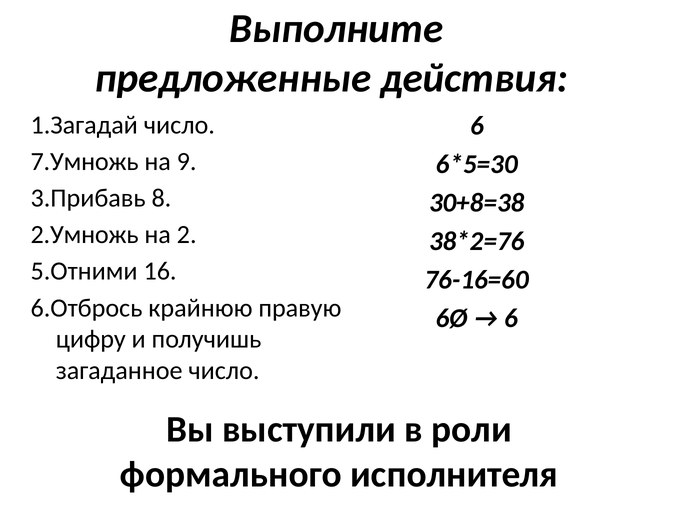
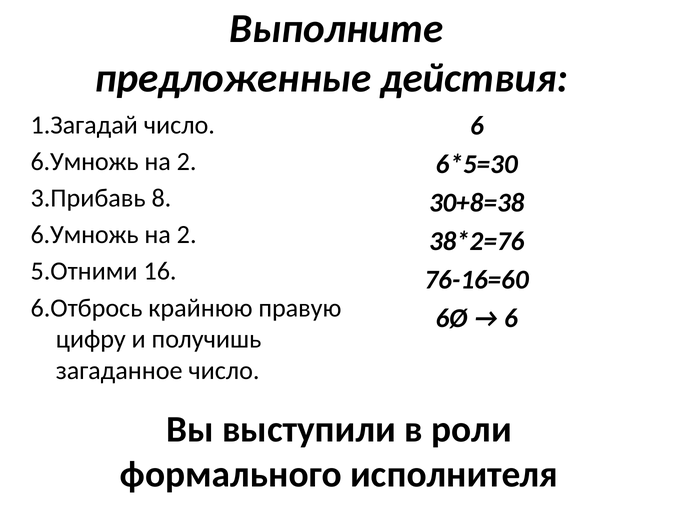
7.Умножь: 7.Умножь -> 6.Умножь (85, 161)
9: 9 -> 2 (187, 161)
2.Умножь: 2.Умножь -> 6.Умножь (85, 235)
